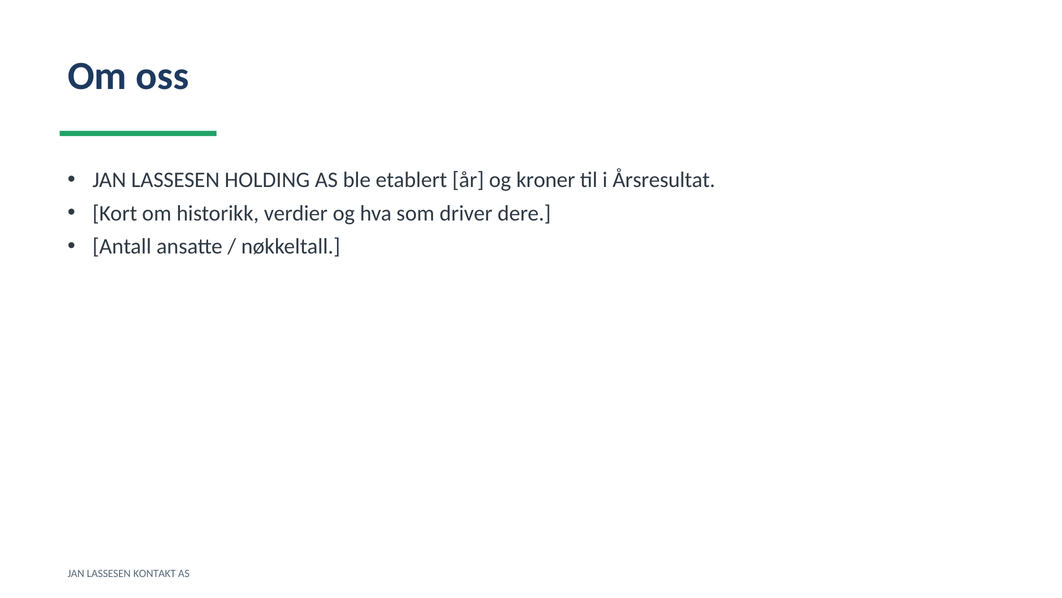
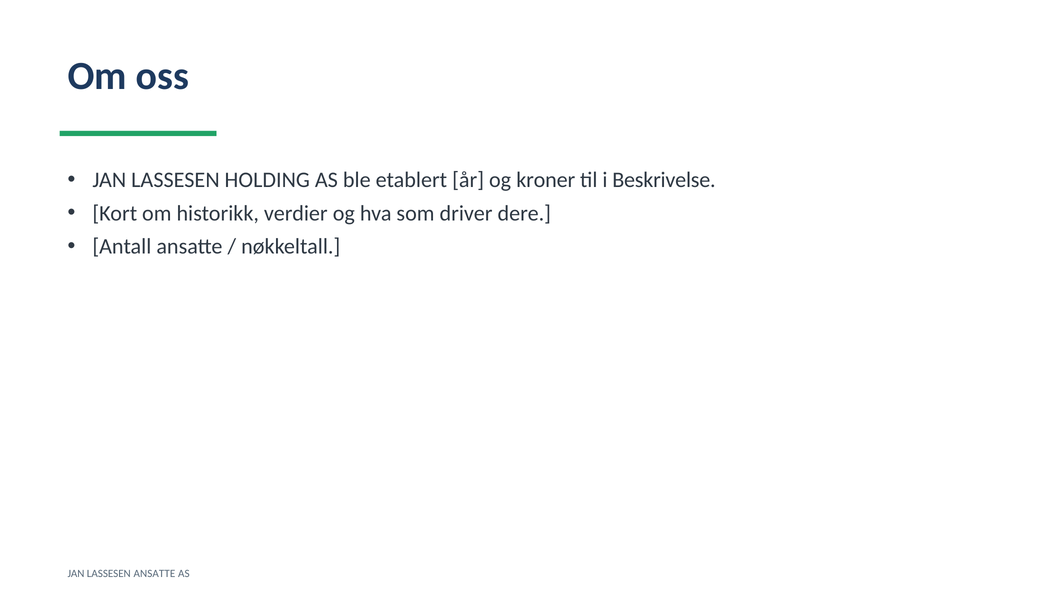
Årsresultat: Årsresultat -> Beskrivelse (664, 180)
LASSESEN KONTAKT: KONTAKT -> ANSATTE (154, 573)
